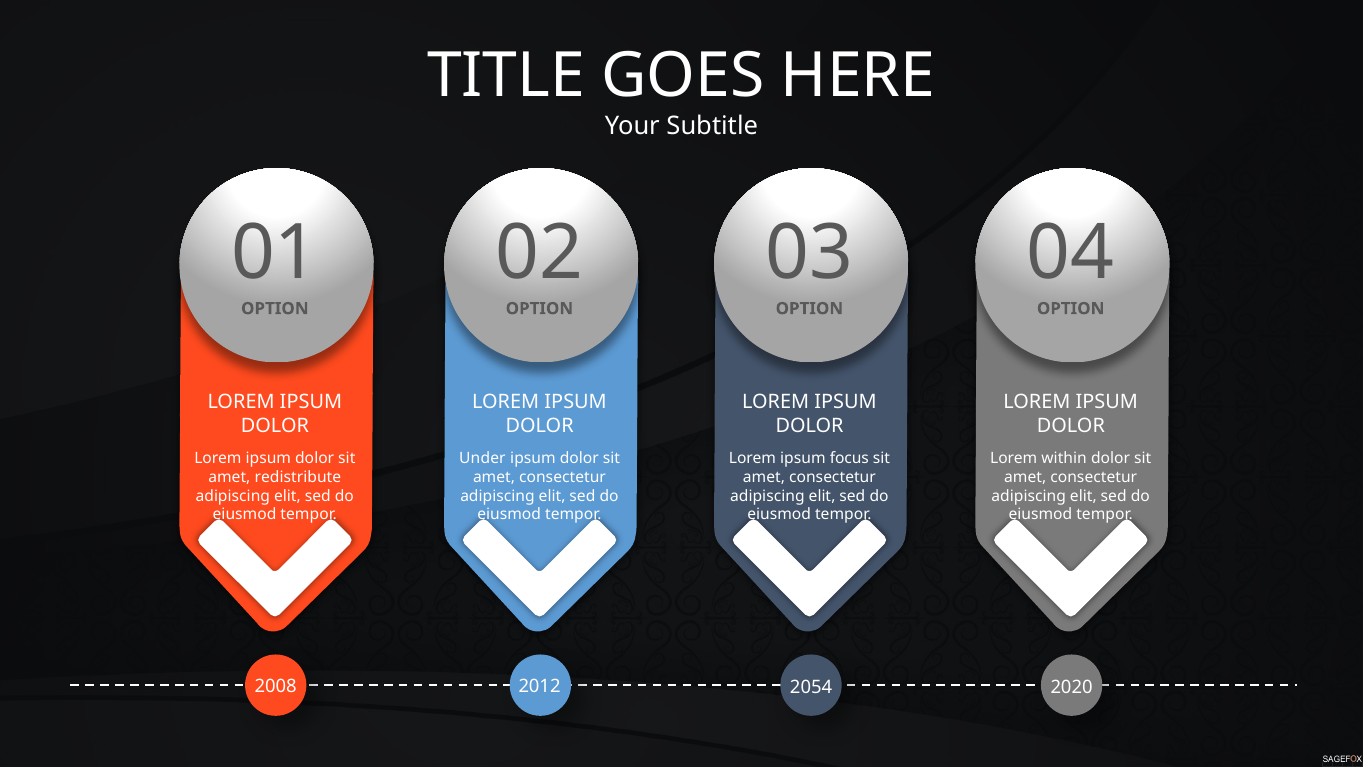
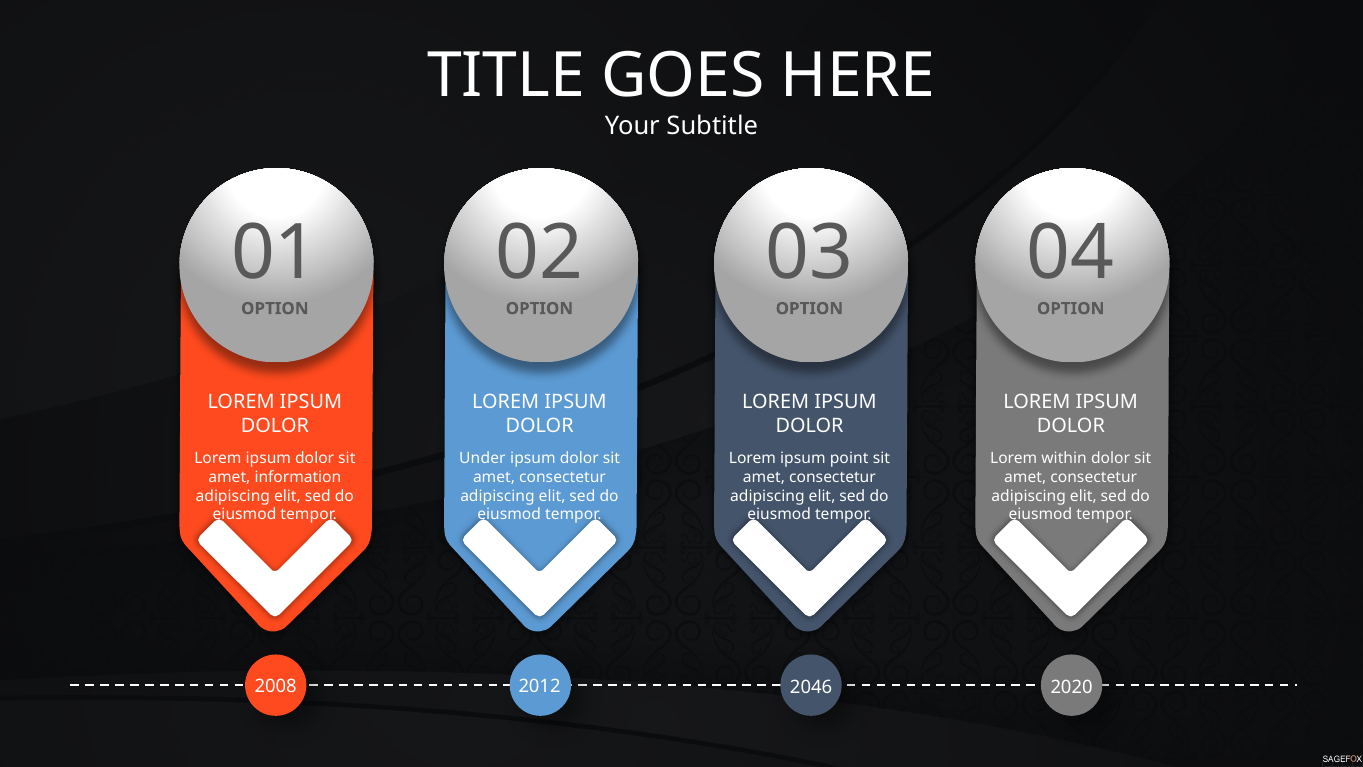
focus: focus -> point (849, 458)
redistribute: redistribute -> information (298, 477)
2054: 2054 -> 2046 (811, 687)
